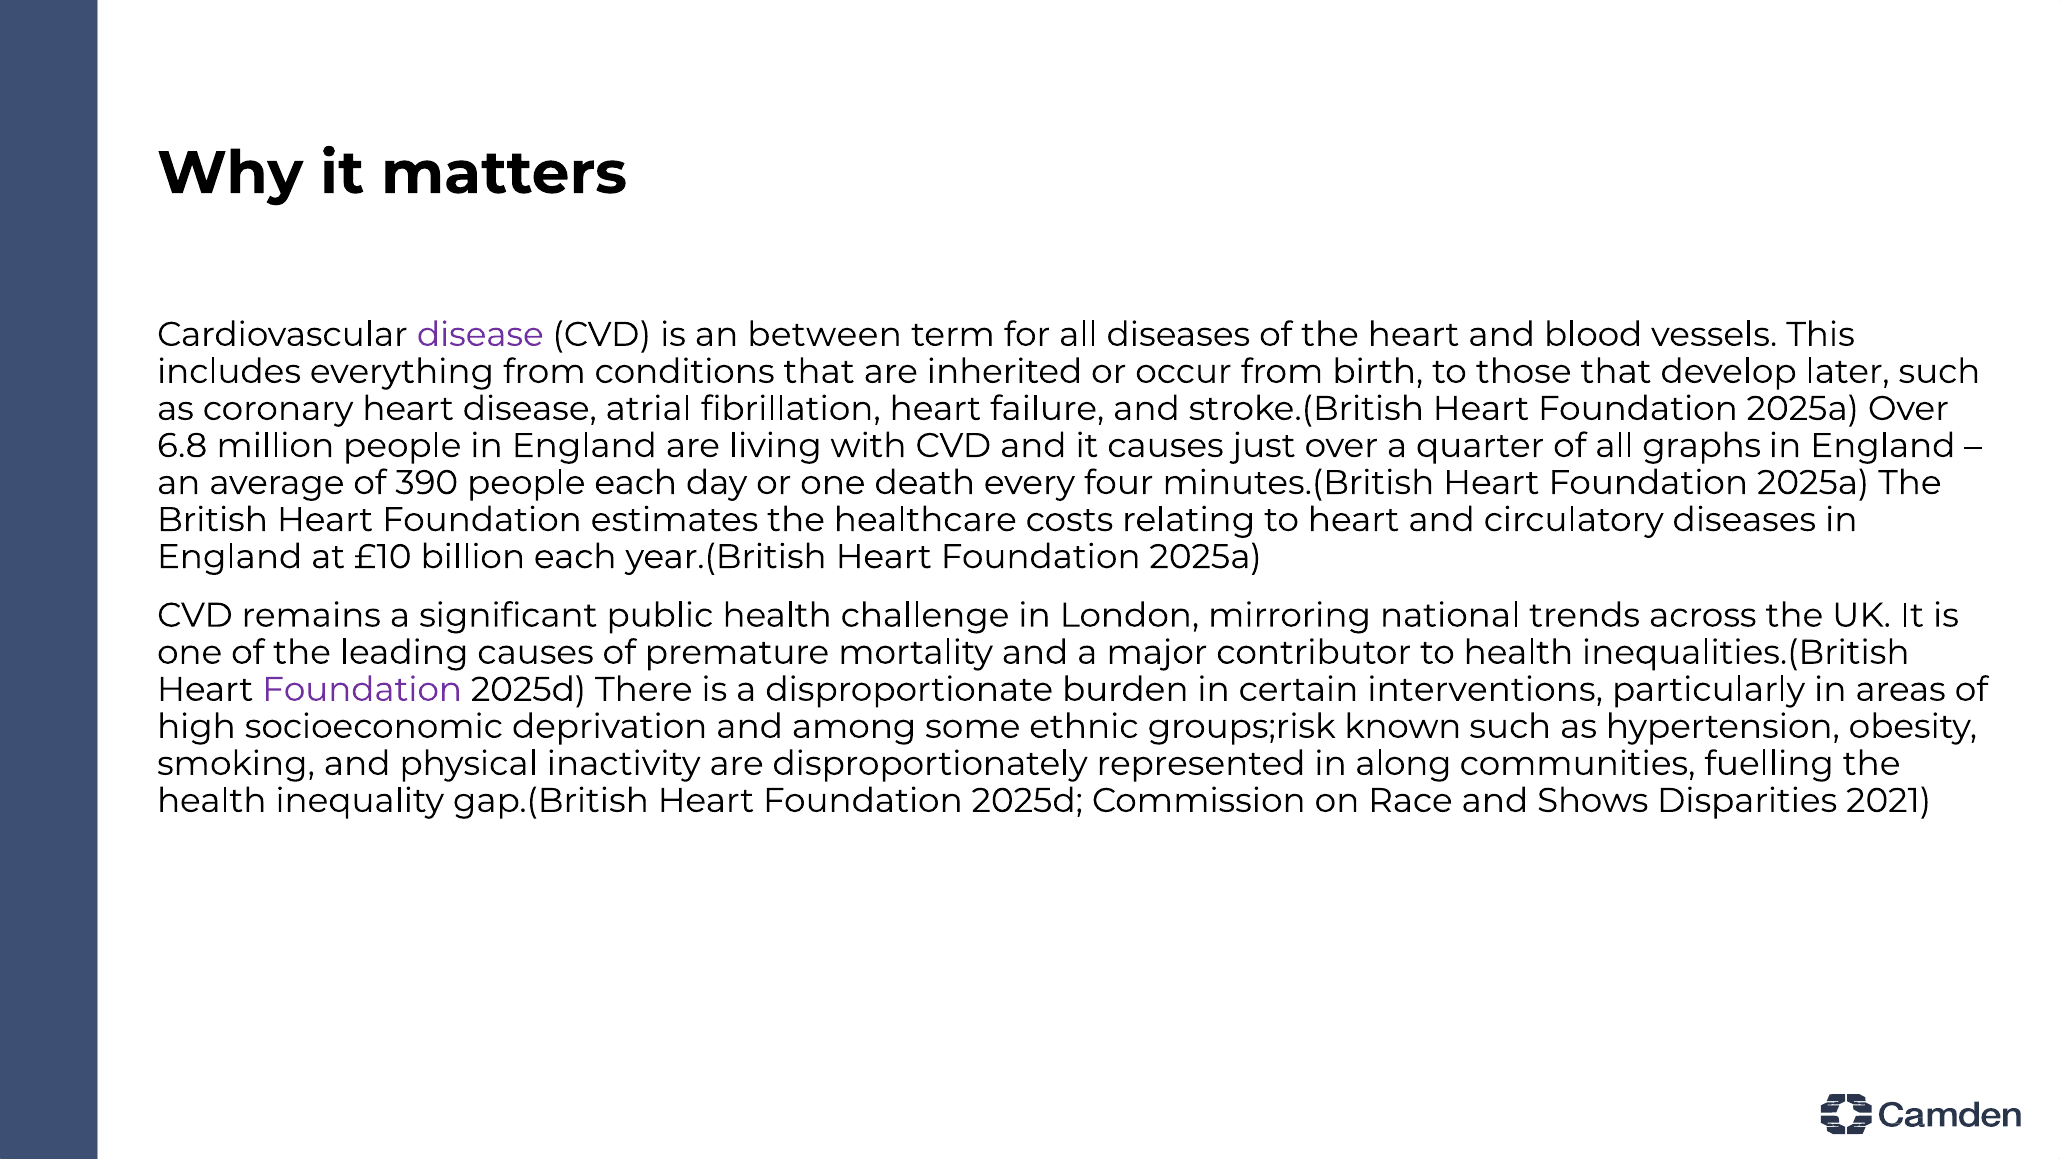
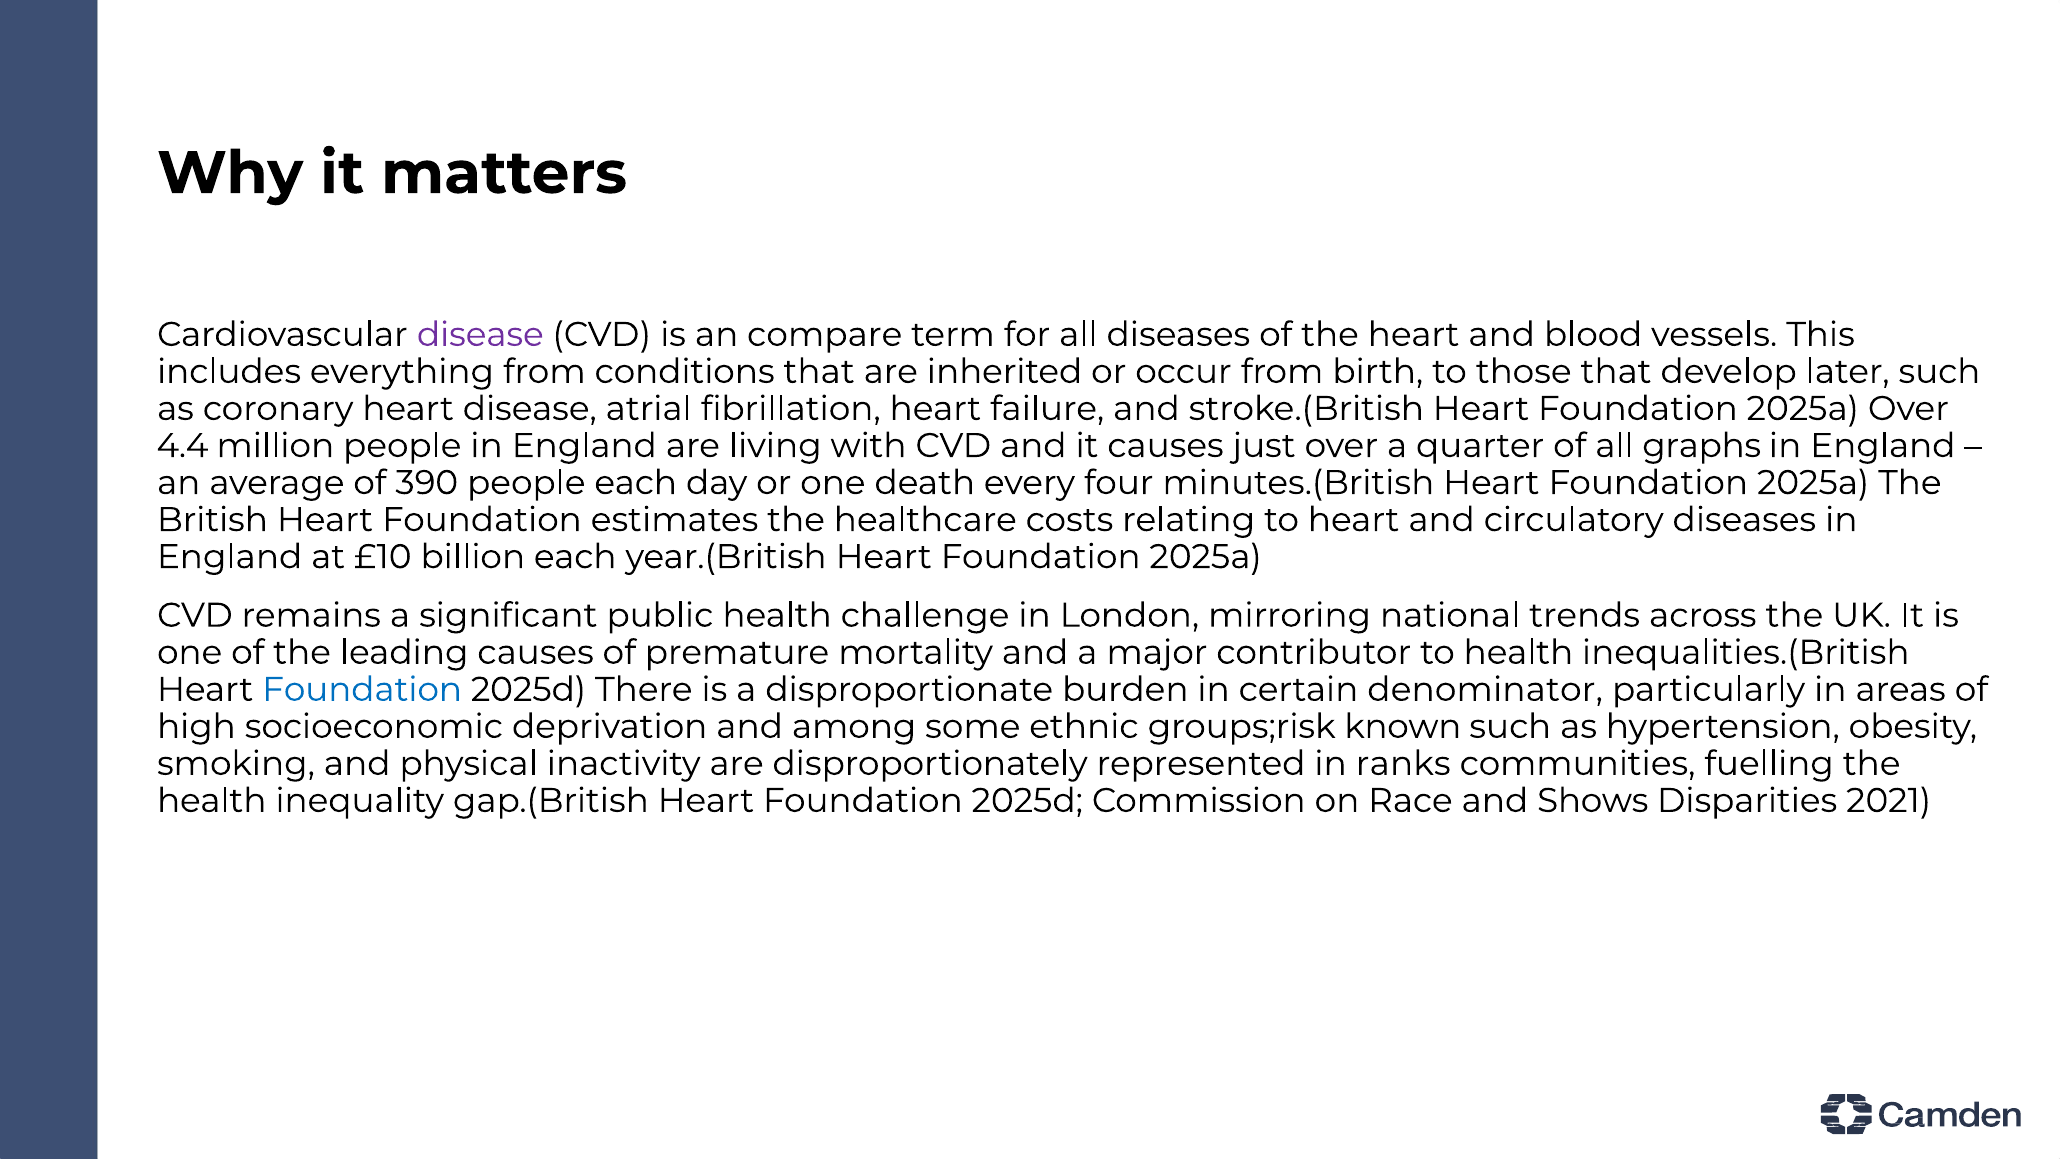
between: between -> compare (825, 334)
6.8: 6.8 -> 4.4 (182, 446)
Foundation colour: purple -> blue (362, 689)
interventions: interventions -> denominator (1485, 689)
along: along -> ranks (1403, 763)
